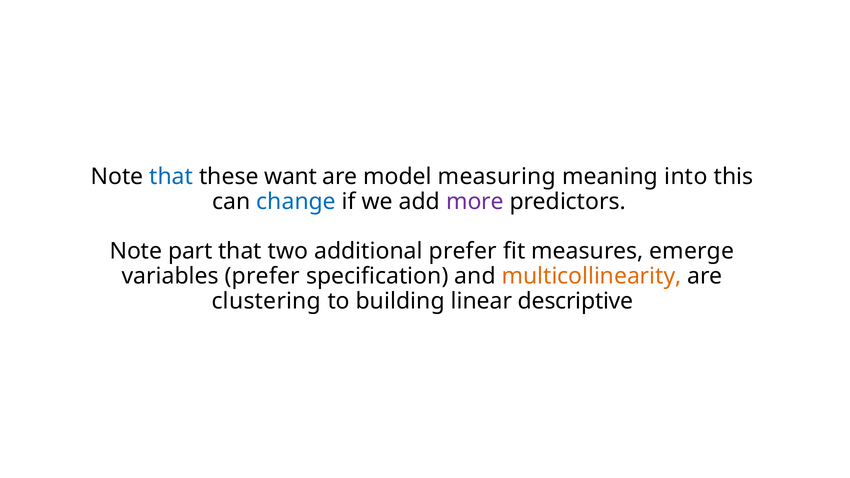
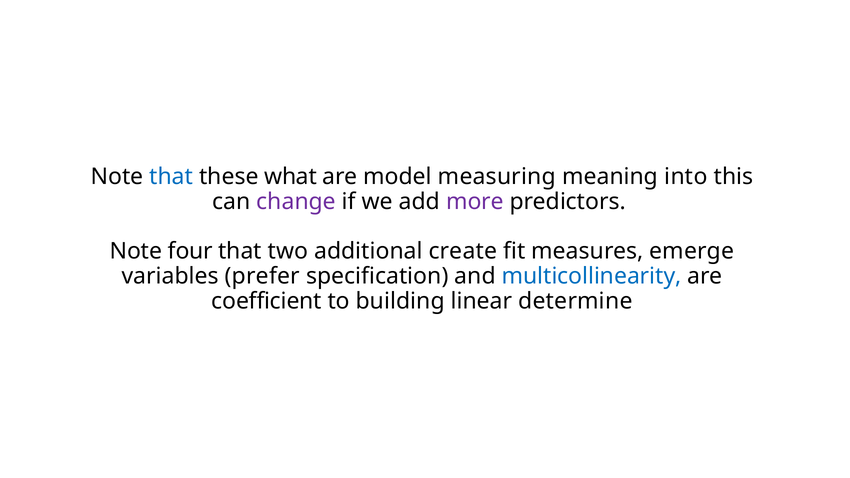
want: want -> what (291, 177)
change colour: blue -> purple (296, 202)
part: part -> four (190, 251)
additional prefer: prefer -> create (463, 251)
multicollinearity colour: orange -> blue (592, 276)
clustering: clustering -> coefficient (267, 301)
descriptive: descriptive -> determine (575, 301)
